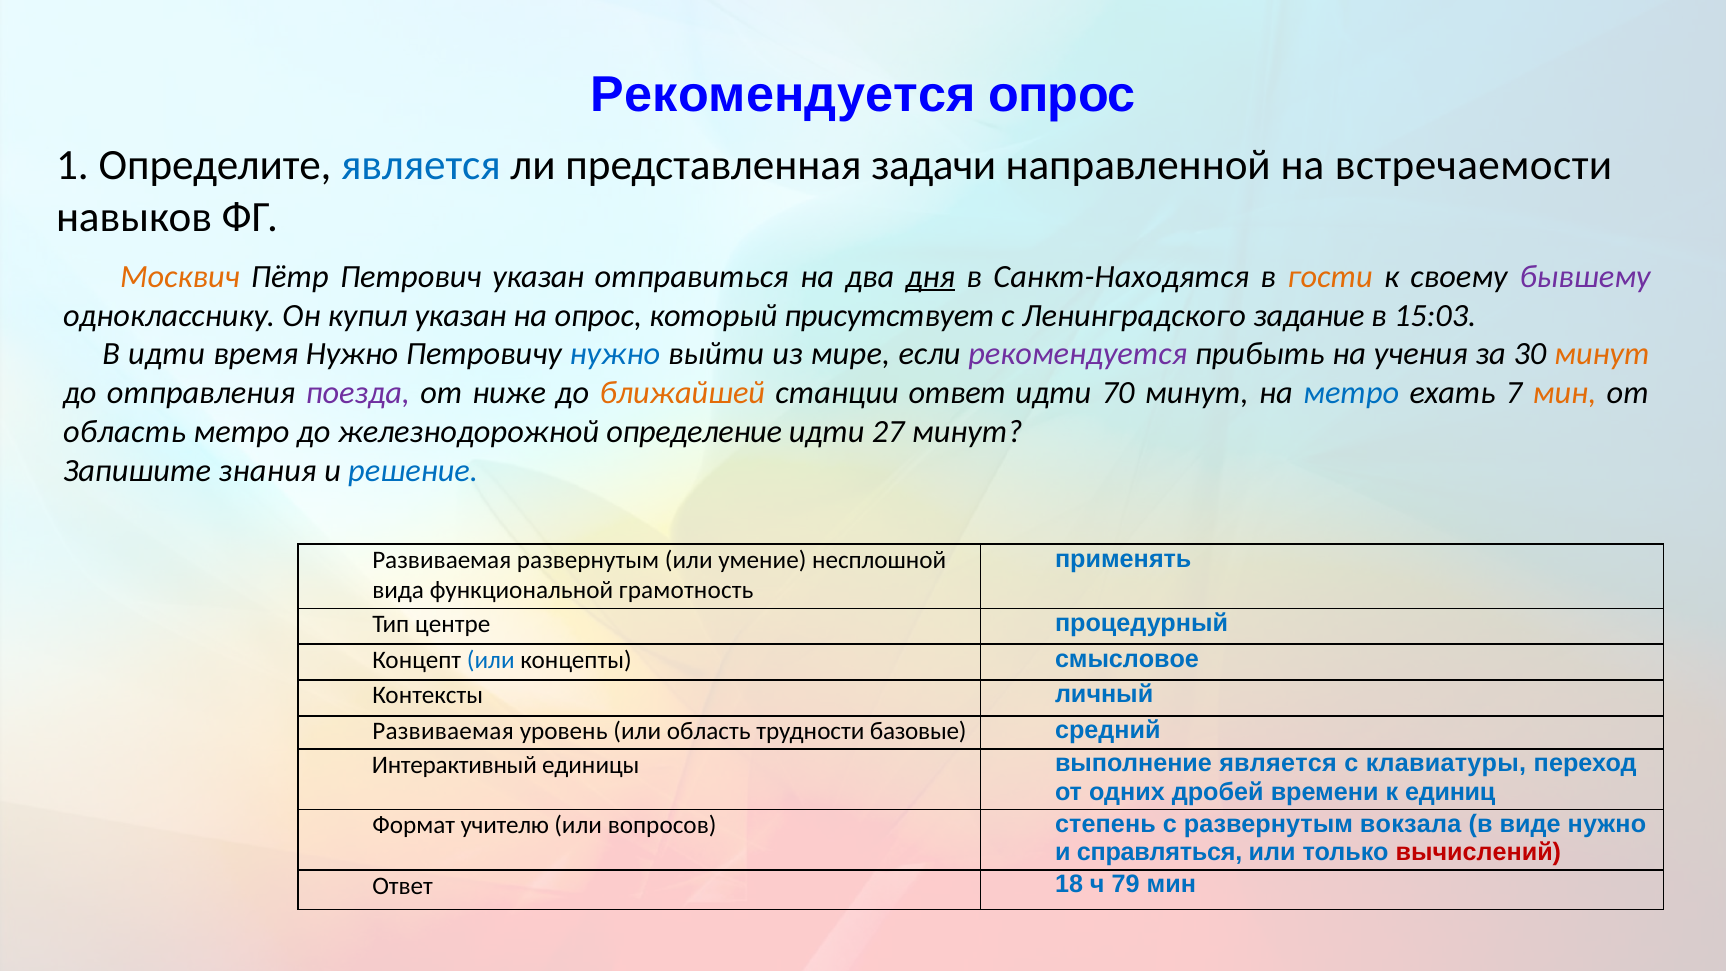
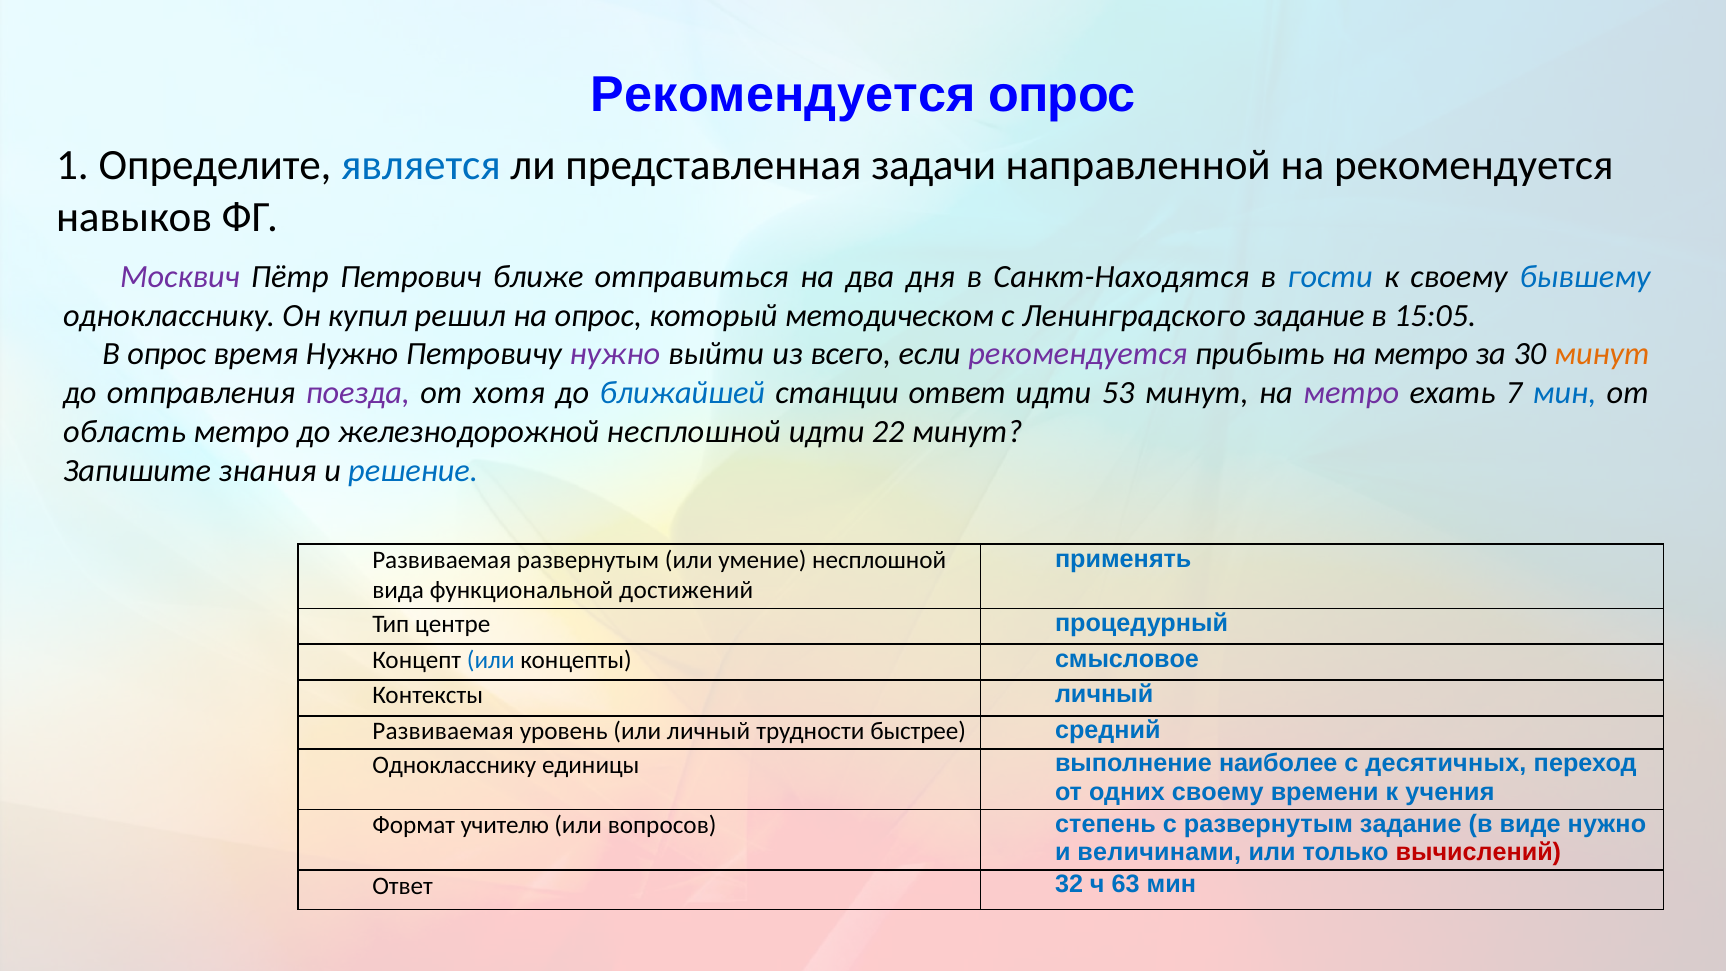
на встречаемости: встречаемости -> рекомендуется (1474, 165)
Москвич colour: orange -> purple (180, 276)
Петрович указан: указан -> ближе (538, 276)
дня underline: present -> none (930, 276)
гости colour: orange -> blue (1330, 276)
бывшему colour: purple -> blue (1585, 276)
купил указан: указан -> решил (460, 315)
присутствует: присутствует -> методическом (889, 315)
15:03: 15:03 -> 15:05 (1435, 315)
В идти: идти -> опрос (167, 354)
нужно colour: blue -> purple (615, 354)
мире: мире -> всего (851, 354)
прибыть на учения: учения -> метро (1421, 354)
ниже: ниже -> хотя (509, 393)
ближайшей colour: orange -> blue (682, 393)
70: 70 -> 53 (1118, 393)
метро colour: blue -> purple (1351, 393)
мин colour: orange -> blue (1564, 393)
железнодорожной определение: определение -> несплошной (694, 432)
27: 27 -> 22 (888, 432)
грамотность: грамотность -> достижений (686, 590)
или область: область -> личный (709, 731)
базовые: базовые -> быстрее (918, 731)
Интерактивный: Интерактивный -> Однокласснику (454, 765)
выполнение является: является -> наиболее (1278, 764)
клавиатуры: клавиатуры -> десятичных (1446, 764)
одних дробей: дробей -> своему (1218, 792)
единиц: единиц -> учения (1450, 792)
развернутым вокзала: вокзала -> задание (1411, 824)
справляться: справляться -> величинами (1159, 852)
18: 18 -> 32 (1069, 885)
79: 79 -> 63 (1126, 885)
